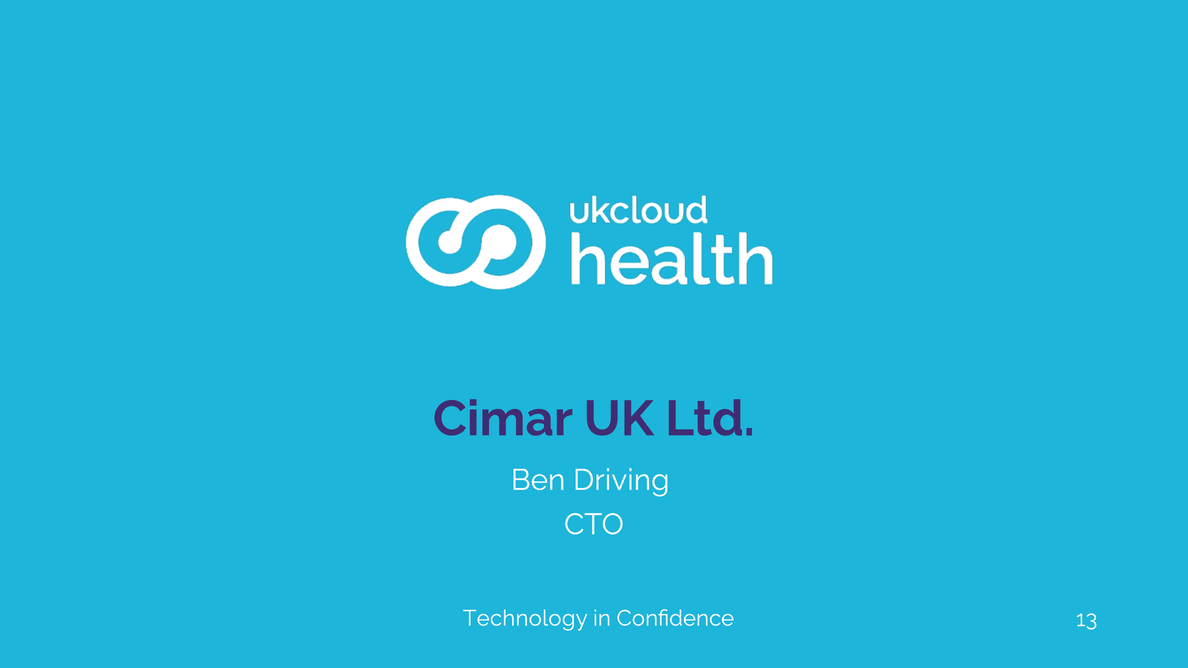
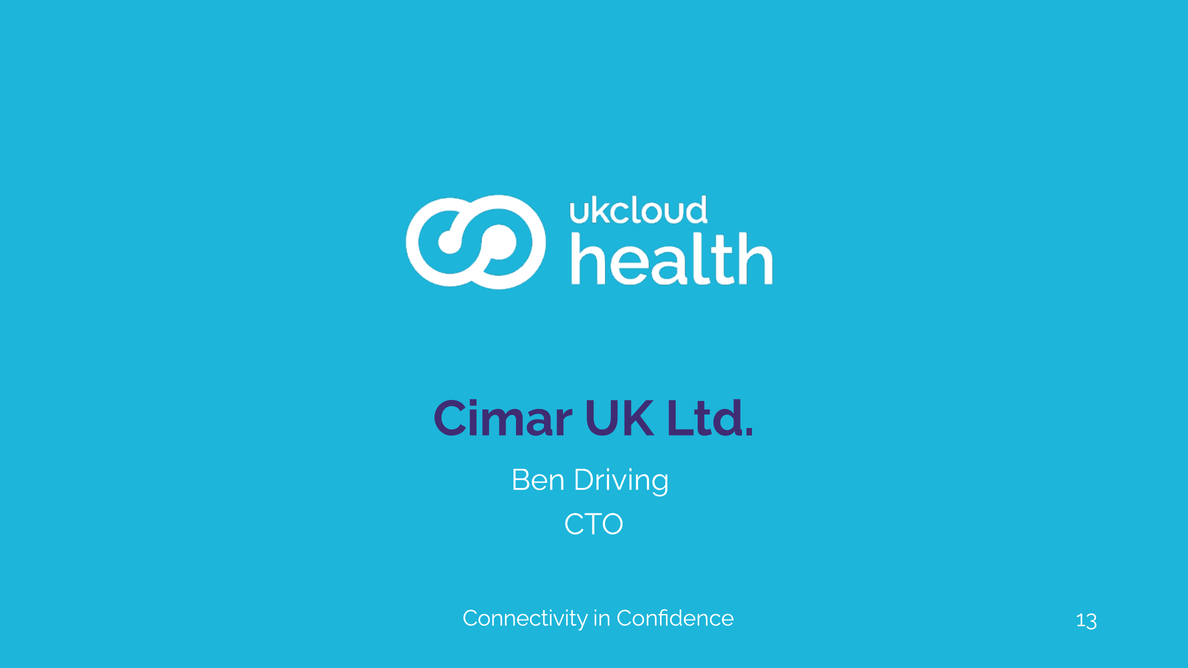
Technology: Technology -> Connectivity (526, 619)
